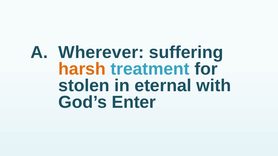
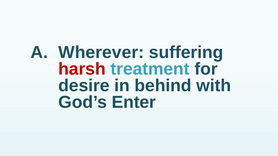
harsh colour: orange -> red (82, 69)
stolen: stolen -> desire (84, 86)
eternal: eternal -> behind (163, 86)
